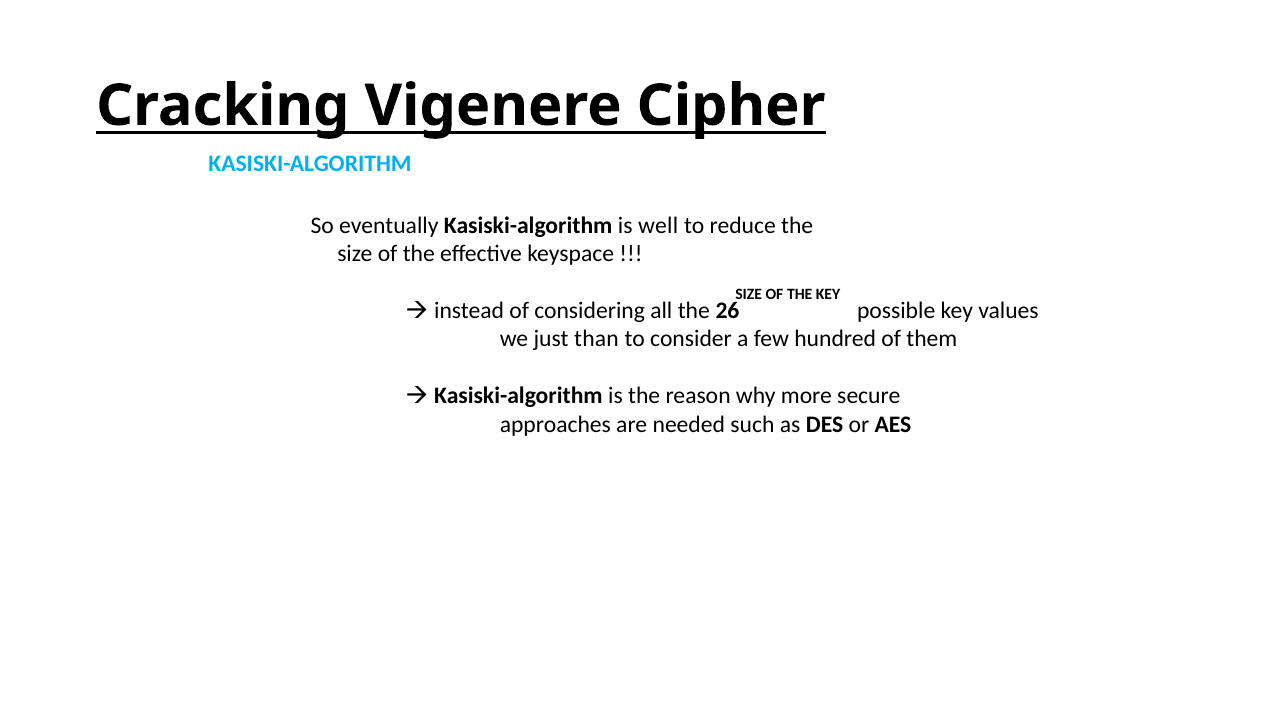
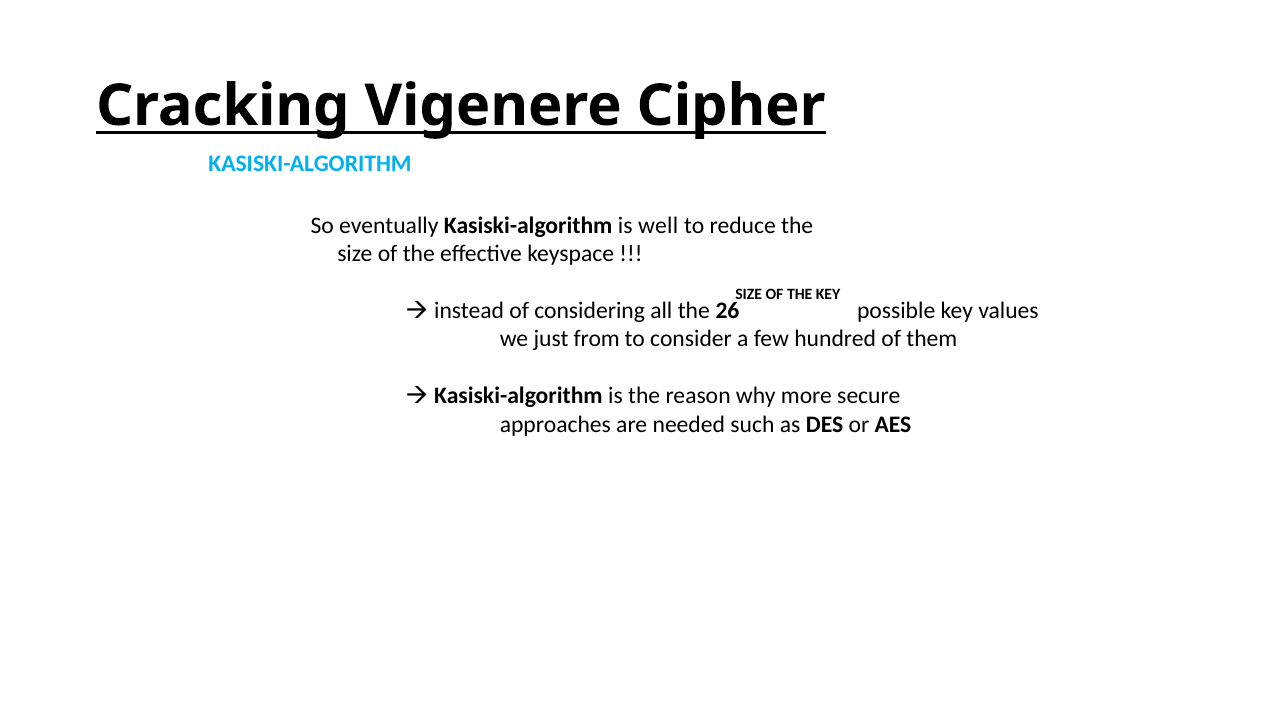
than: than -> from (597, 339)
